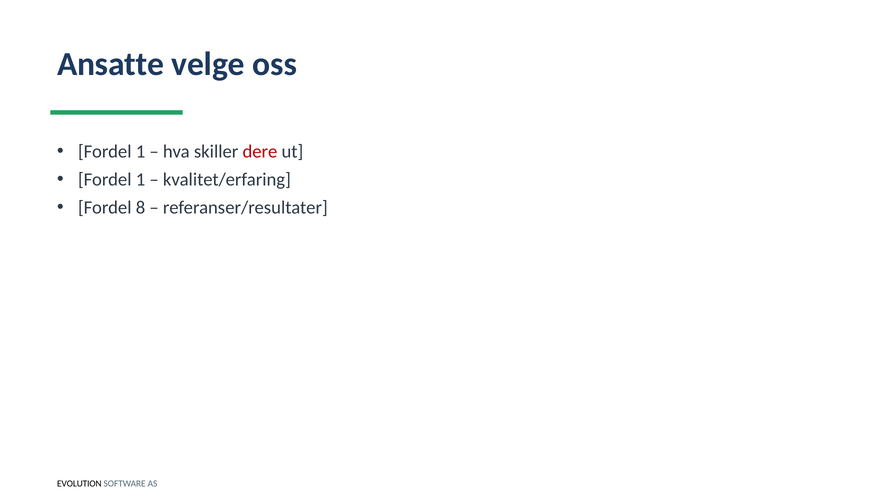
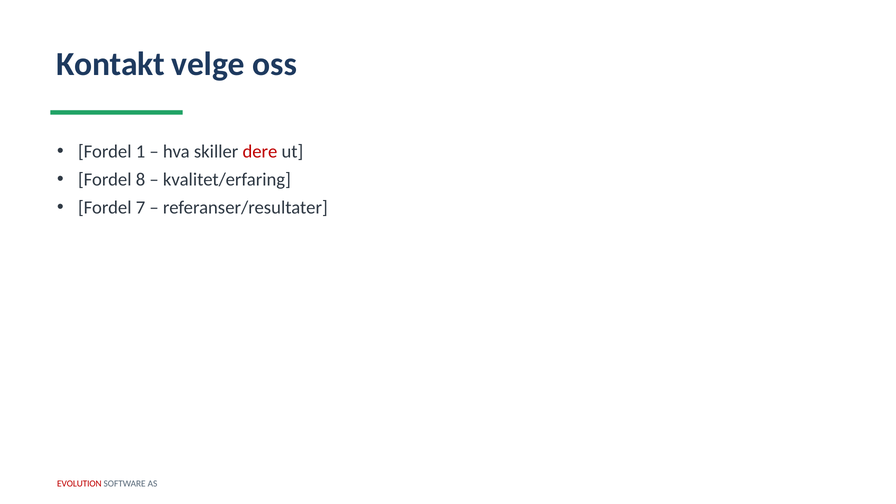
Ansatte: Ansatte -> Kontakt (111, 64)
1: 1 -> 8 (141, 180)
8: 8 -> 7 (141, 208)
EVOLUTION colour: black -> red (79, 484)
